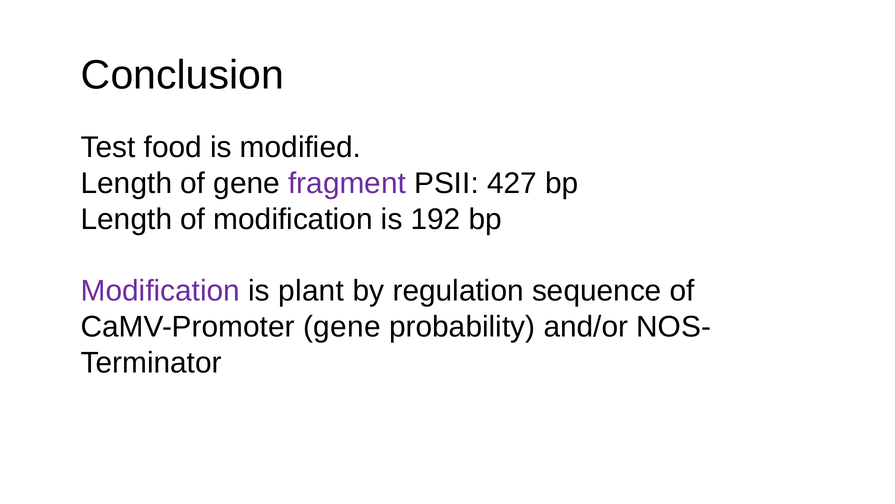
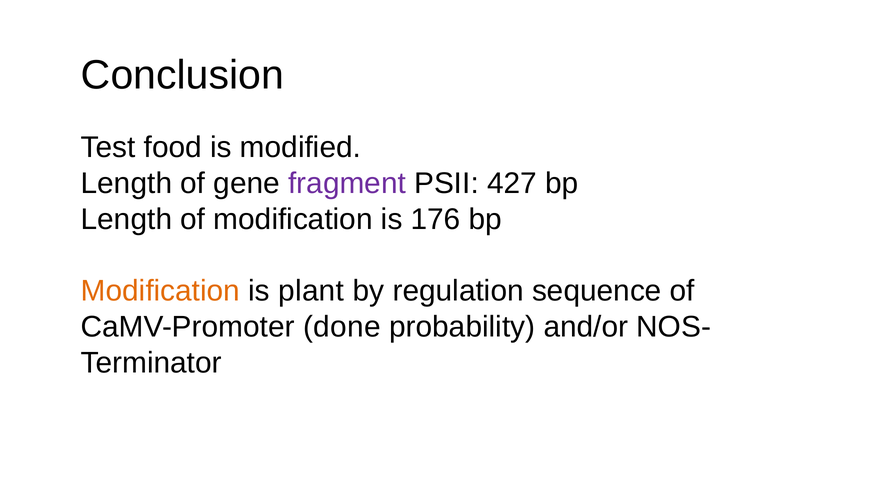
192: 192 -> 176 (436, 219)
Modification colour: purple -> orange (160, 291)
CaMV-Promoter gene: gene -> done (342, 326)
